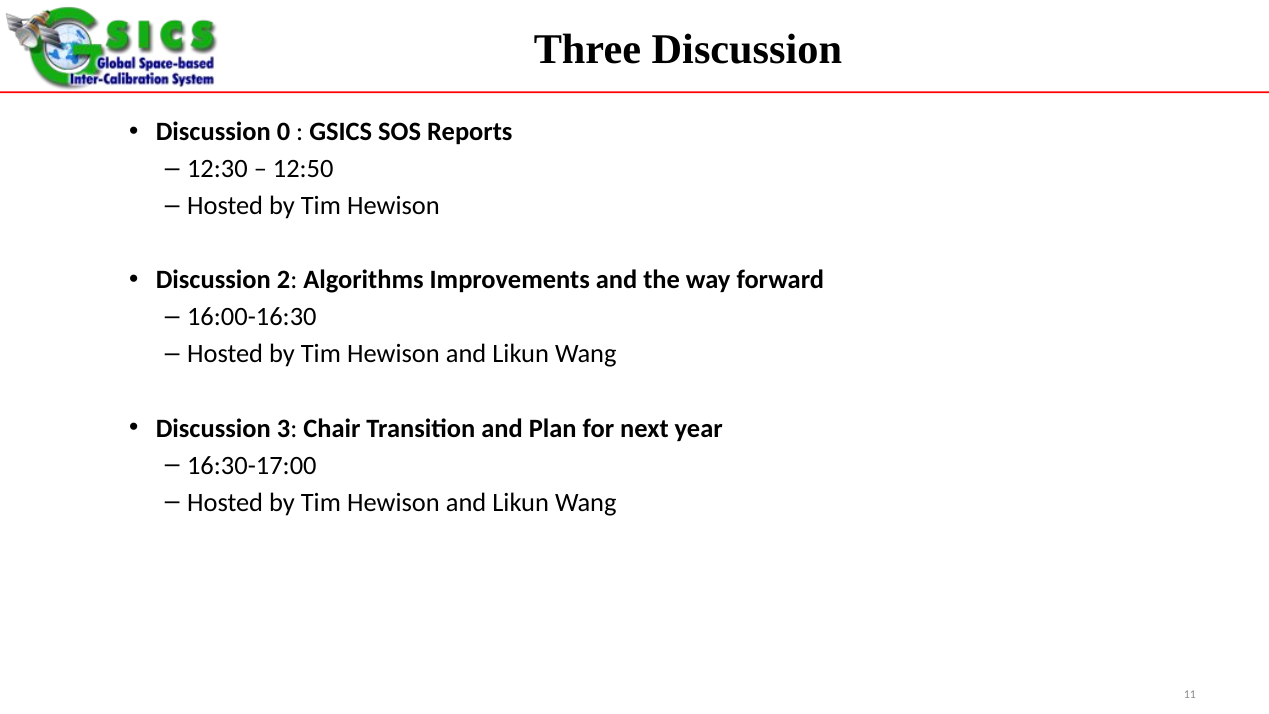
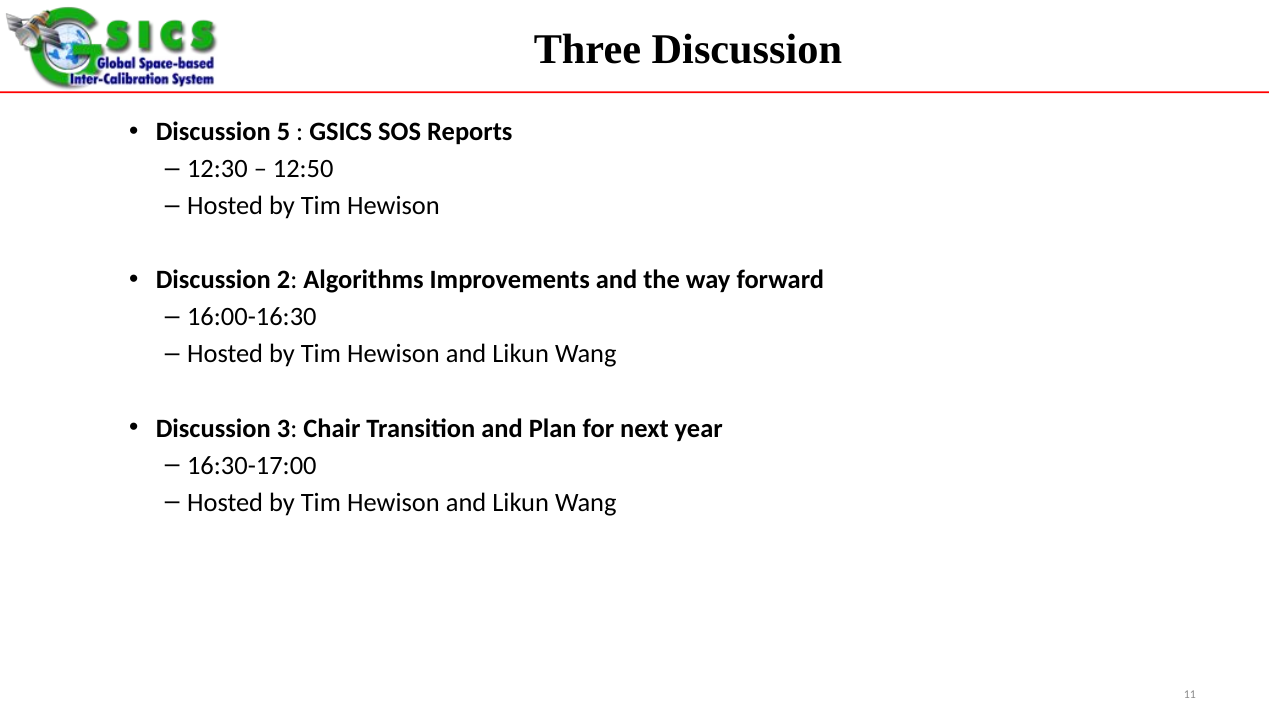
0: 0 -> 5 (283, 132)
